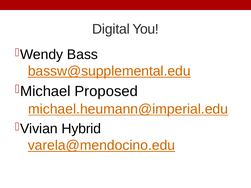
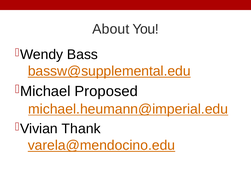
Digital: Digital -> About (111, 29)
Hybrid: Hybrid -> Thank (81, 129)
